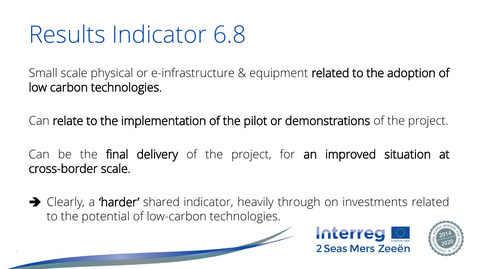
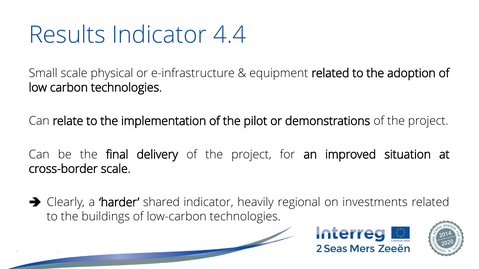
6.8: 6.8 -> 4.4 (230, 35)
through: through -> regional (299, 203)
potential: potential -> buildings (106, 217)
